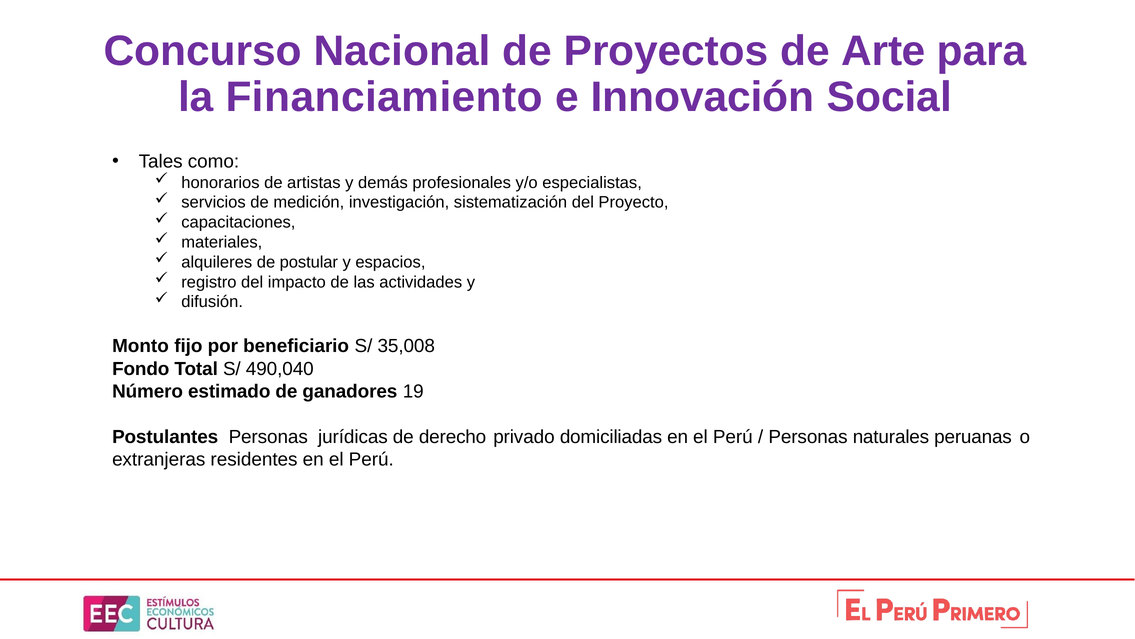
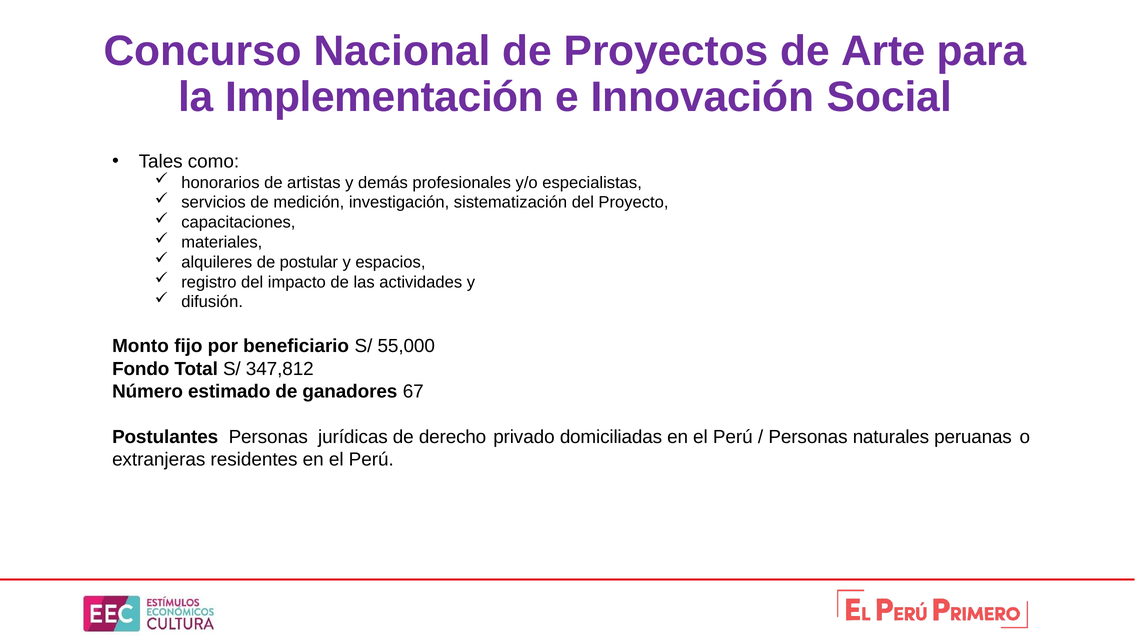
Financiamiento: Financiamiento -> Implementación (385, 97)
35,008: 35,008 -> 55,000 (406, 346)
490,040: 490,040 -> 347,812 (280, 369)
19: 19 -> 67 (413, 391)
